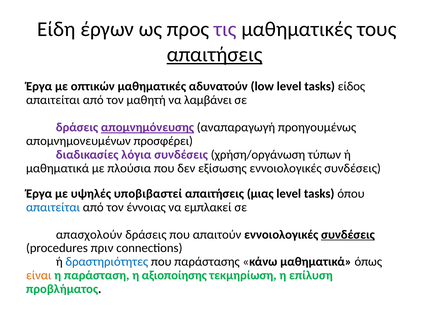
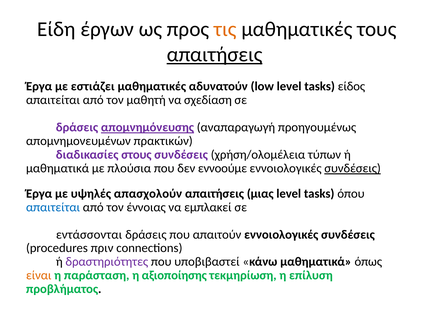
τις colour: purple -> orange (225, 29)
οπτικών: οπτικών -> εστιάζει (93, 87)
λαμβάνει: λαμβάνει -> σχεδίαση (208, 100)
προσφέρει: προσφέρει -> πρακτικών (163, 141)
λόγια: λόγια -> στους (136, 155)
χρήση/οργάνωση: χρήση/οργάνωση -> χρήση/ολομέλεια (258, 155)
εξίσωσης: εξίσωσης -> εννοούμε (223, 169)
συνδέσεις underline: none -> present (353, 169)
υποβιβαστεί: υποβιβαστεί -> απασχολούν (148, 194)
απασχολούν: απασχολούν -> εντάσσονται (89, 235)
συνδέσεις underline: present -> none (348, 235)
δραστηριότητες colour: blue -> purple (107, 262)
παράστασης: παράστασης -> υποβιβαστεί (207, 262)
